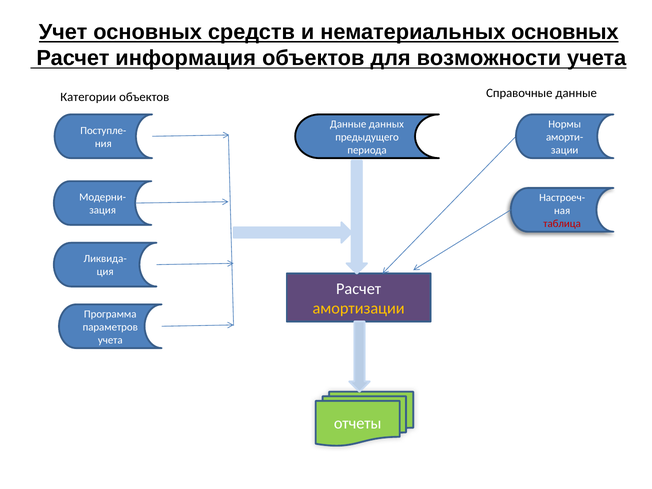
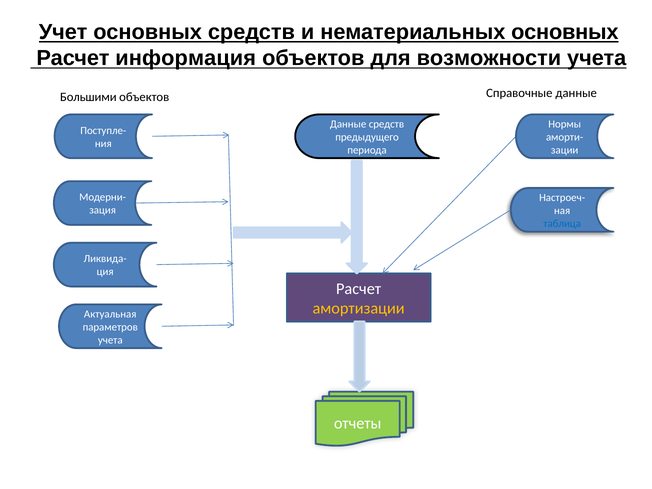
Категории: Категории -> Большими (88, 97)
Данные данных: данных -> средств (386, 124)
таблица colour: red -> blue (562, 224)
Программа: Программа -> Актуальная (110, 314)
